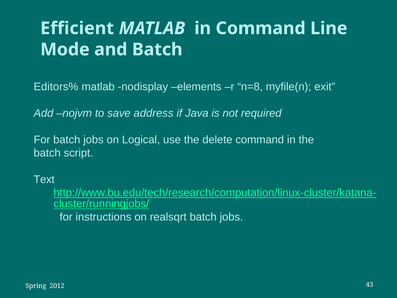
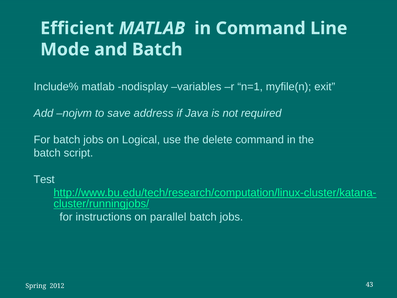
Editors%: Editors% -> Include% (56, 87)
elements: elements -> variables (196, 87)
n=8: n=8 -> n=1 (250, 87)
Text: Text -> Test (44, 179)
realsqrt: realsqrt -> parallel (168, 217)
